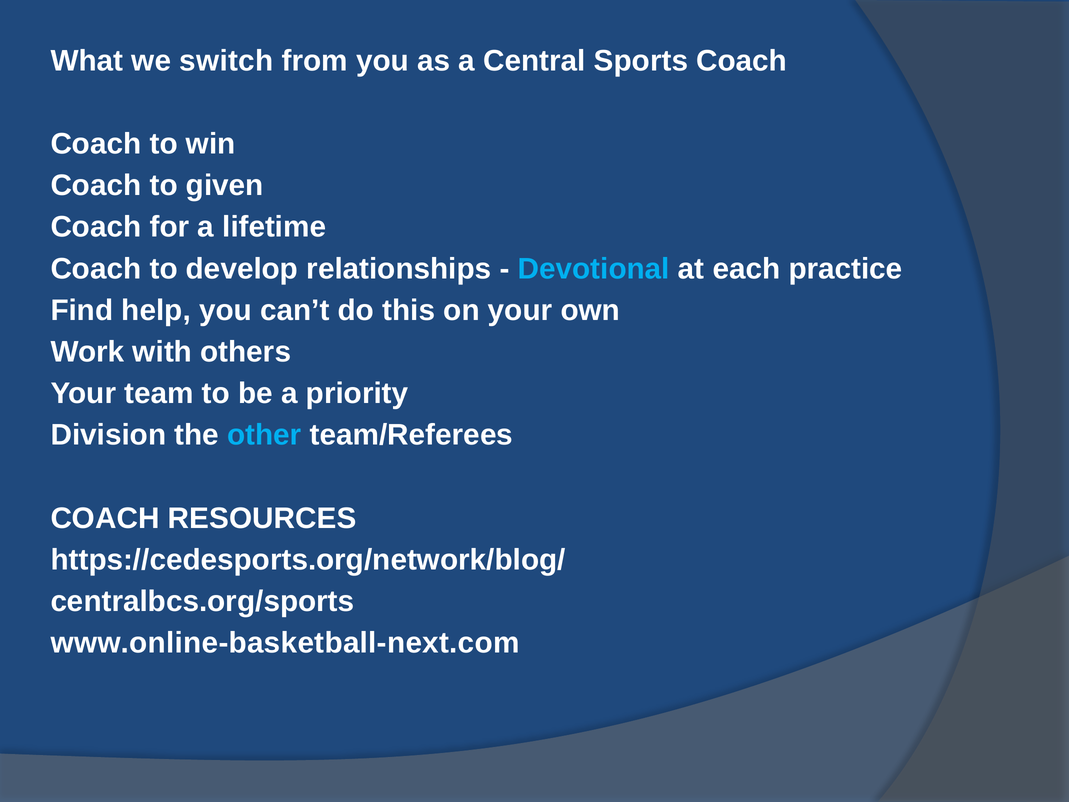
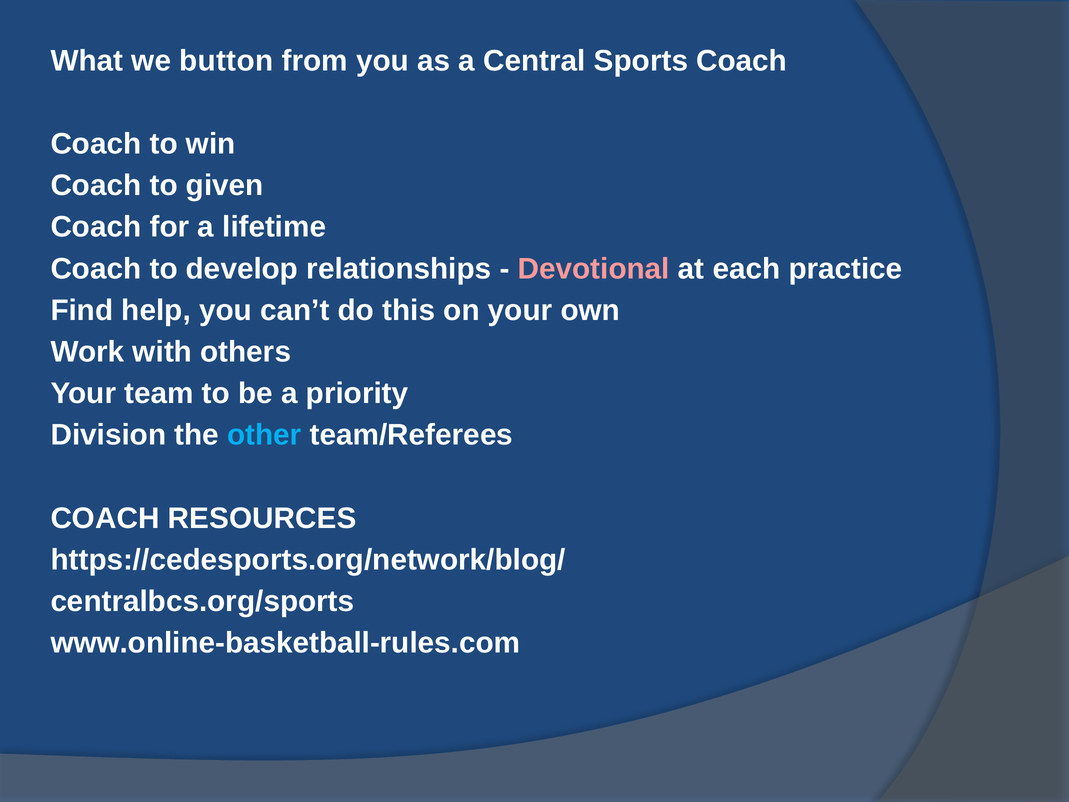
switch: switch -> button (226, 61)
Devotional colour: light blue -> pink (594, 269)
www.online-basketball-next.com: www.online-basketball-next.com -> www.online-basketball-rules.com (285, 643)
